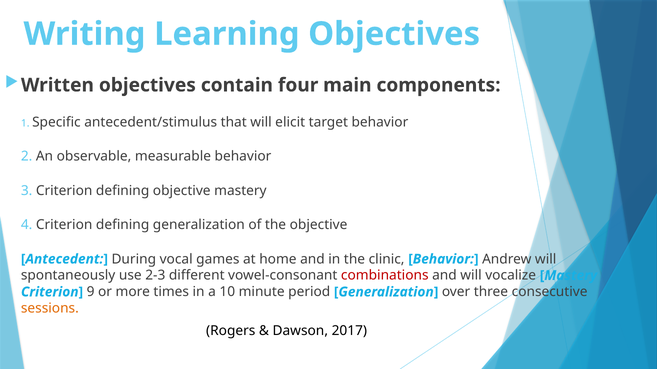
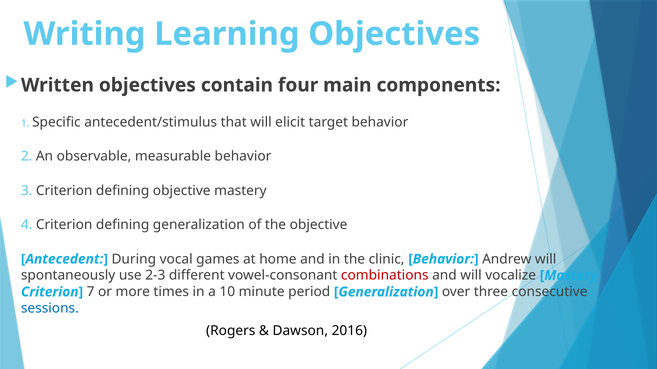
9: 9 -> 7 (91, 292)
sessions colour: orange -> blue (50, 309)
2017: 2017 -> 2016 (349, 331)
